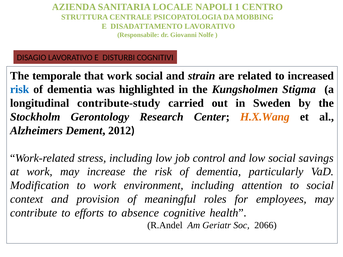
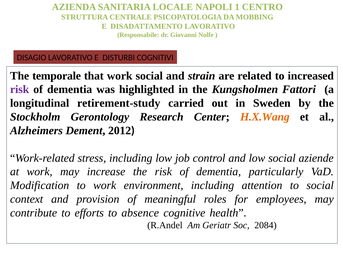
risk colour: blue -> purple (20, 90)
Stigma: Stigma -> Fattori (299, 90)
contribute-study: contribute-study -> retirement-study (119, 103)
savings: savings -> aziende (316, 158)
2066: 2066 -> 2084 (266, 225)
